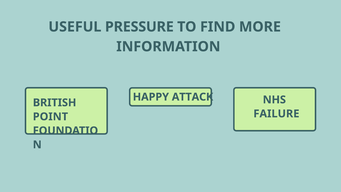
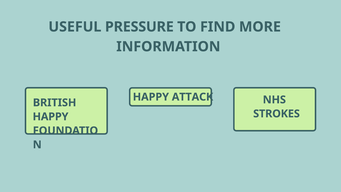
FAILURE: FAILURE -> STROKES (276, 114)
POINT: POINT -> HAPPY (51, 117)
